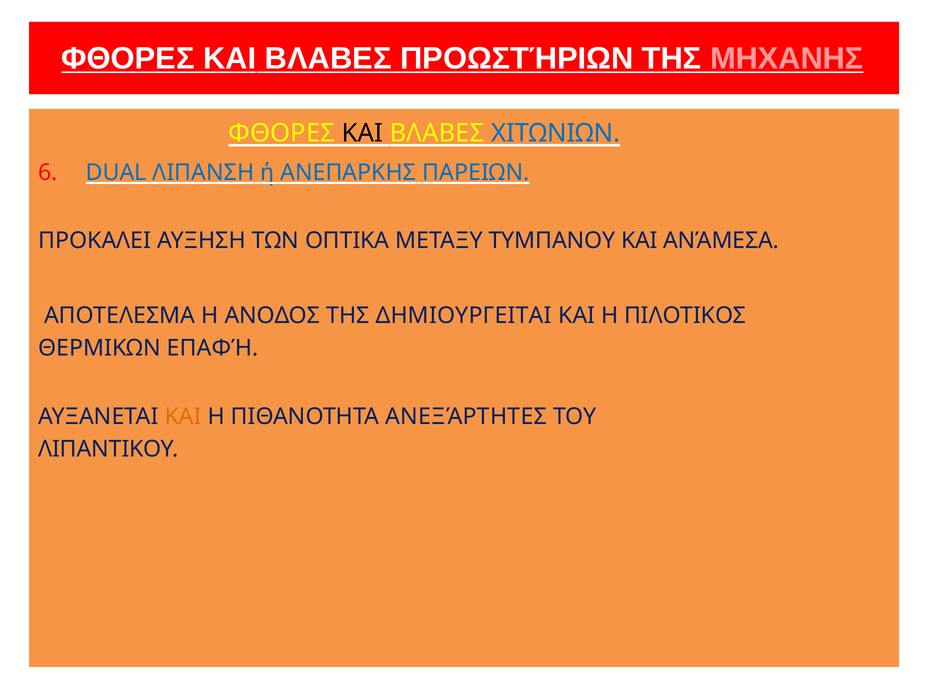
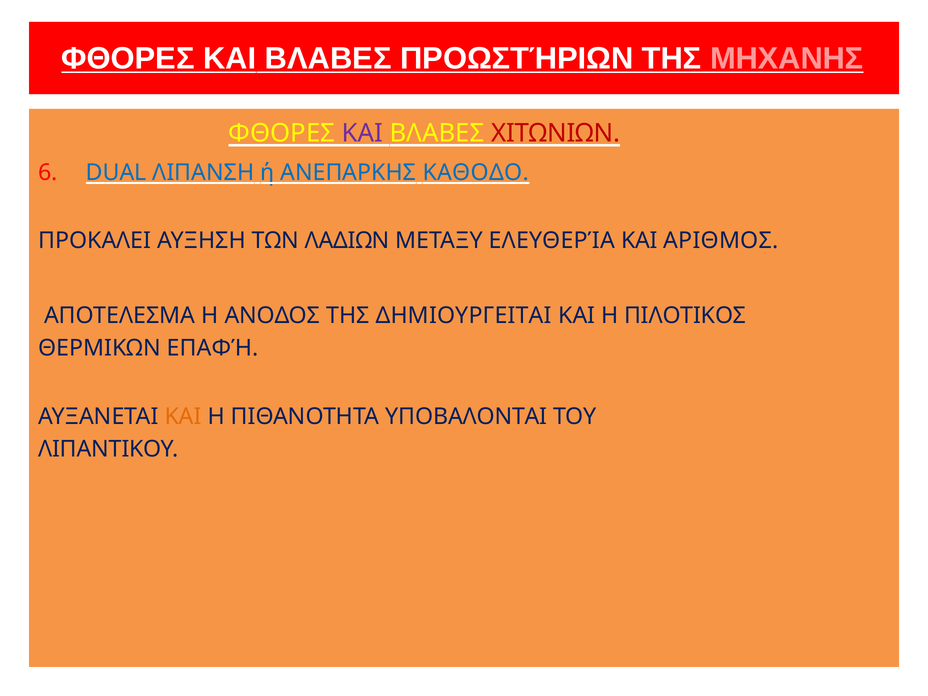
ΚΑΙ colour: black -> purple (363, 133)
ΧΙΤΩΝΙΩΝ colour: blue -> red (556, 133)
ΠΑΡΕΙΩΝ: ΠΑΡΕΙΩΝ -> ΚΑΘΟΔΟ (476, 172)
ΟΠΤΙΚΑ: ΟΠΤΙΚΑ -> ΛΑΔΙΩΝ (347, 241)
ΤΥΜΠΑΝΟΥ: ΤΥΜΠΑΝΟΥ -> ΕΛΕΥΘΕΡΊΑ (552, 241)
ΑΝΆΜΕΣΑ: ΑΝΆΜΕΣΑ -> ΑΡΙΘΜΟΣ (721, 241)
ΑΝΕΞΆΡΤΗΤΕΣ: ΑΝΕΞΆΡΤΗΤΕΣ -> ΥΠΟΒΑΛΟΝΤΑΙ (466, 417)
